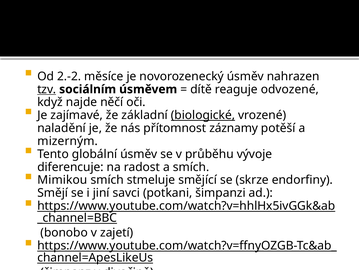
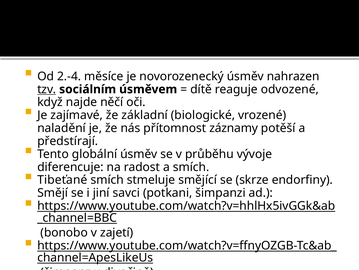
2.-2: 2.-2 -> 2.-4 (69, 76)
biologické underline: present -> none (203, 115)
mizerným: mizerným -> předstírají (68, 141)
Mimikou: Mimikou -> Tibeťané (62, 180)
